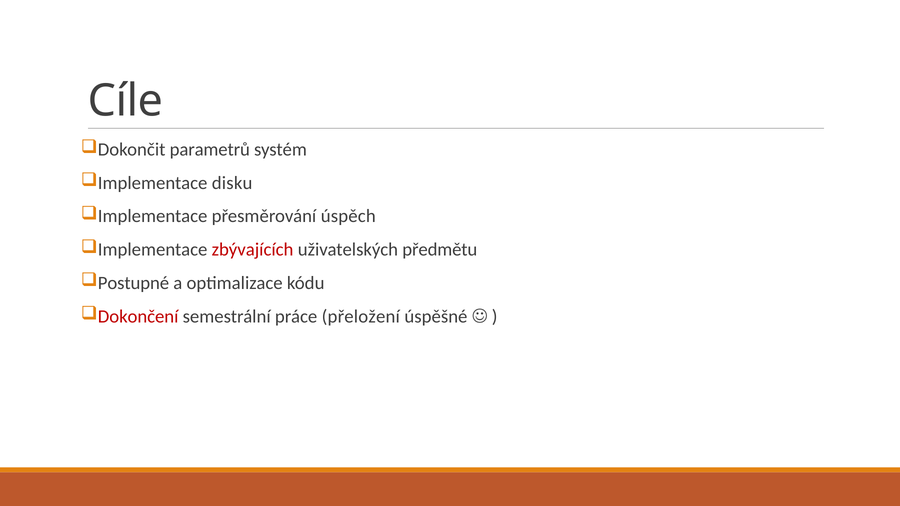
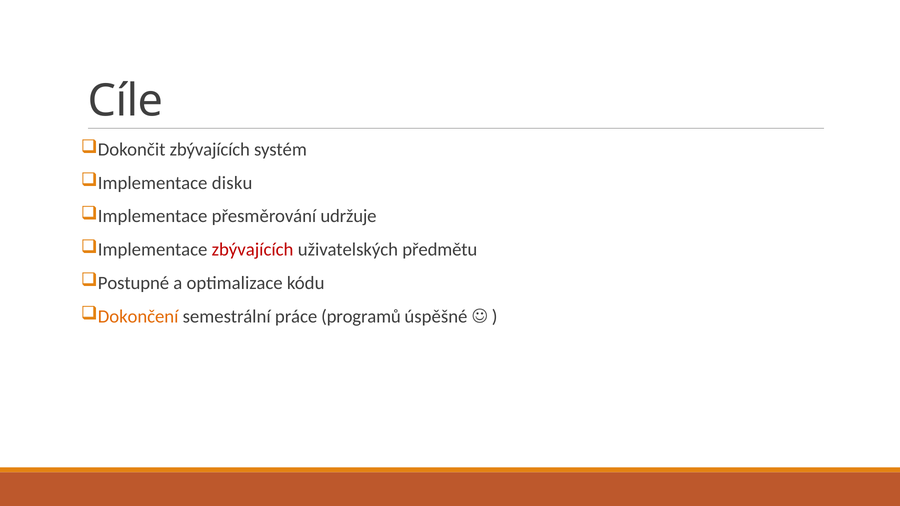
Dokončit parametrů: parametrů -> zbývajících (210, 150)
úspěch: úspěch -> udržuje (348, 216)
Dokončení colour: red -> orange (138, 317)
přeložení: přeložení -> programů (361, 317)
